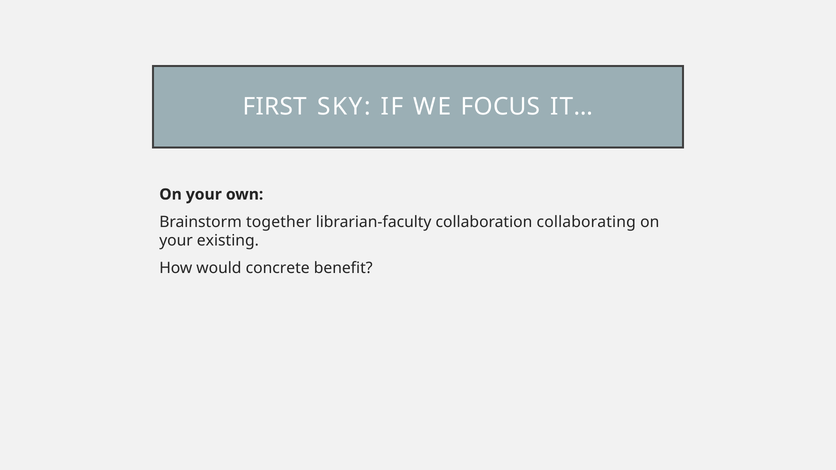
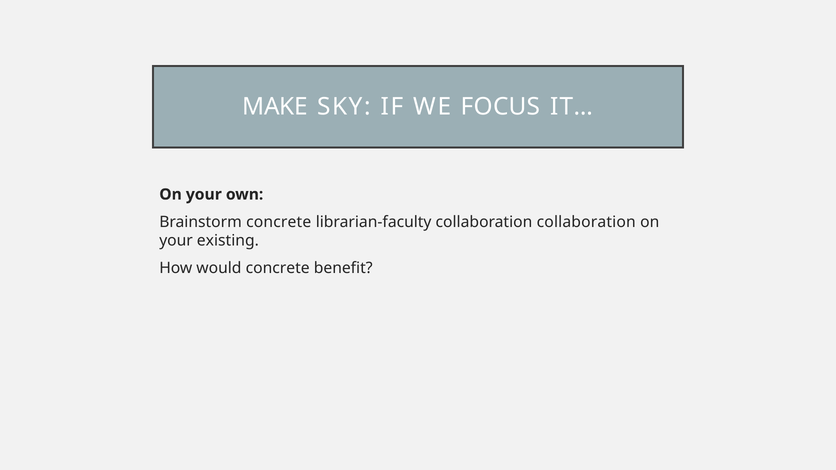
FIRST: FIRST -> MAKE (275, 107)
Brainstorm together: together -> concrete (279, 222)
collaboration collaborating: collaborating -> collaboration (586, 222)
